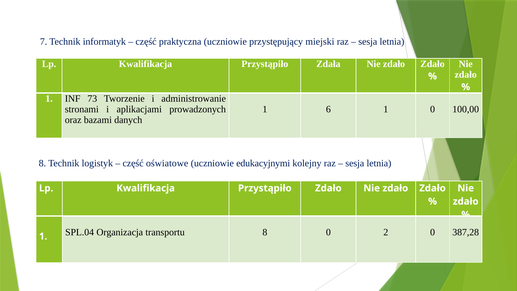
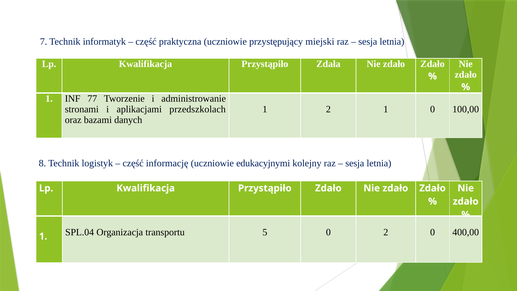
73: 73 -> 77 (92, 98)
prowadzonych: prowadzonych -> przedszkolach (198, 109)
1 6: 6 -> 2 (328, 109)
oświatowe: oświatowe -> informację (167, 163)
transportu 8: 8 -> 5 (265, 232)
387,28: 387,28 -> 400,00 (466, 232)
